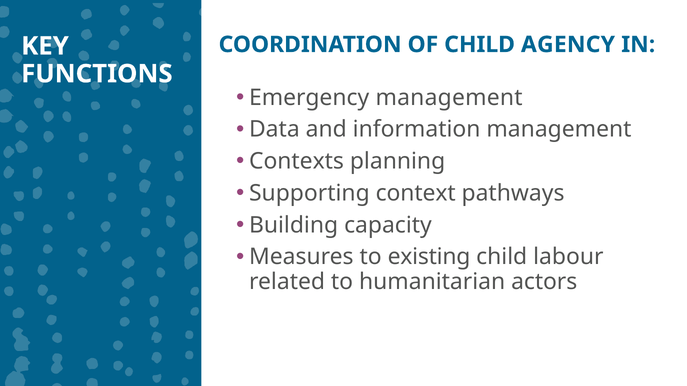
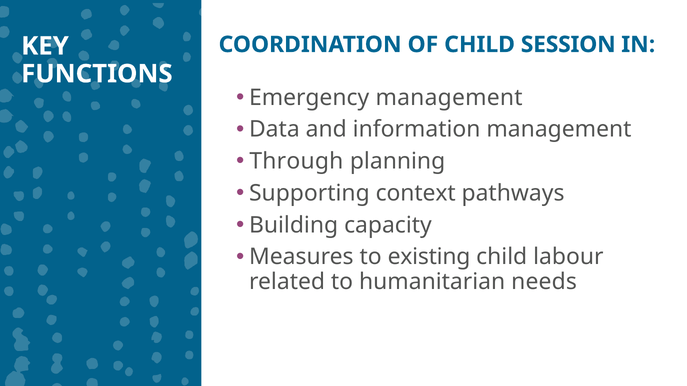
AGENCY: AGENCY -> SESSION (568, 45)
Contexts: Contexts -> Through (296, 161)
actors: actors -> needs (544, 282)
